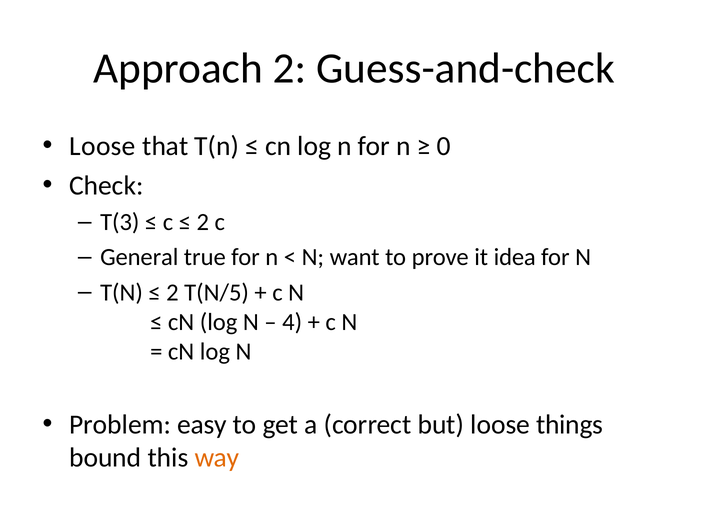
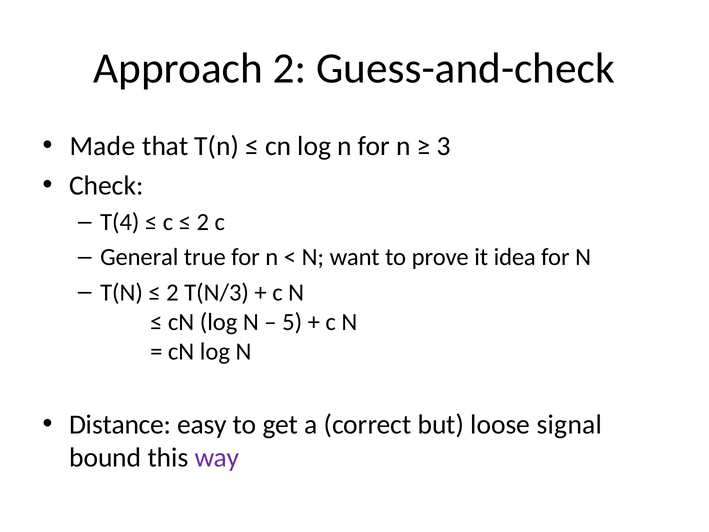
Loose: Loose -> Made (103, 146)
0: 0 -> 3 (444, 146)
T(3: T(3 -> T(4 (120, 222)
T(N/5: T(N/5 -> T(N/3 (217, 292)
4: 4 -> 5 (292, 322)
Problem: Problem -> Distance (120, 424)
things: things -> signal (569, 424)
way colour: orange -> purple (217, 457)
